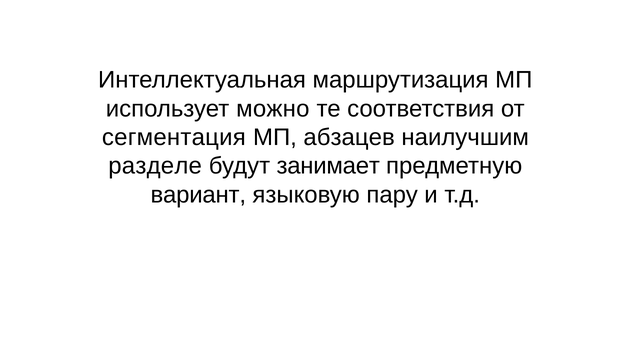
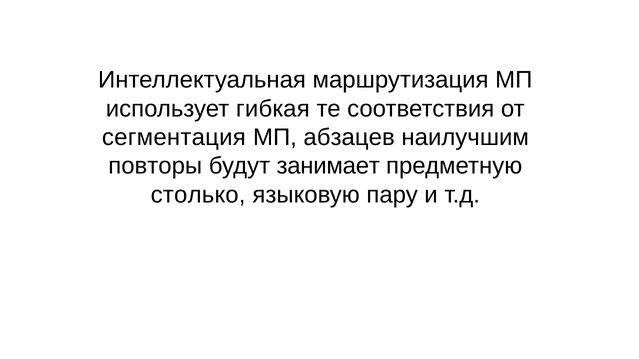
можно: можно -> гибкая (273, 109)
разделе: разделе -> повторы (155, 166)
вариант: вариант -> столько (198, 195)
